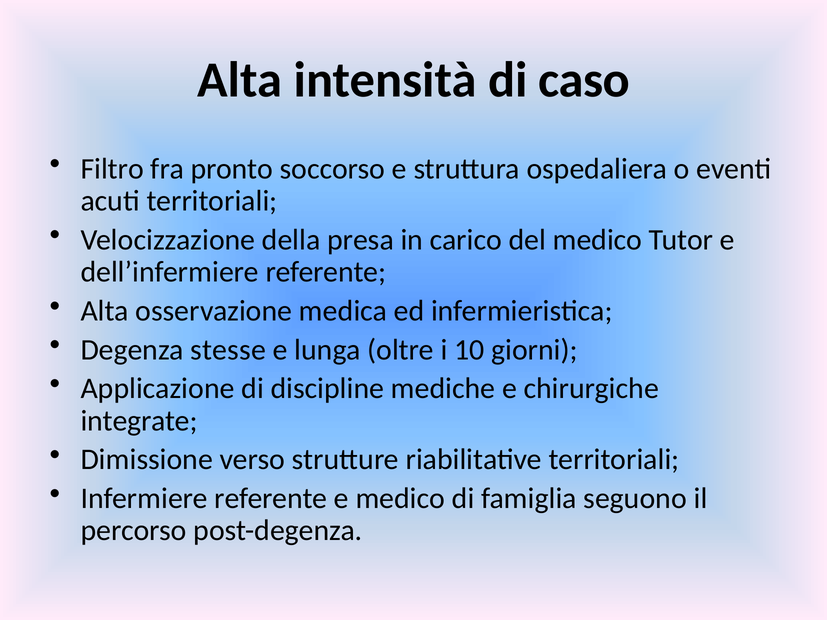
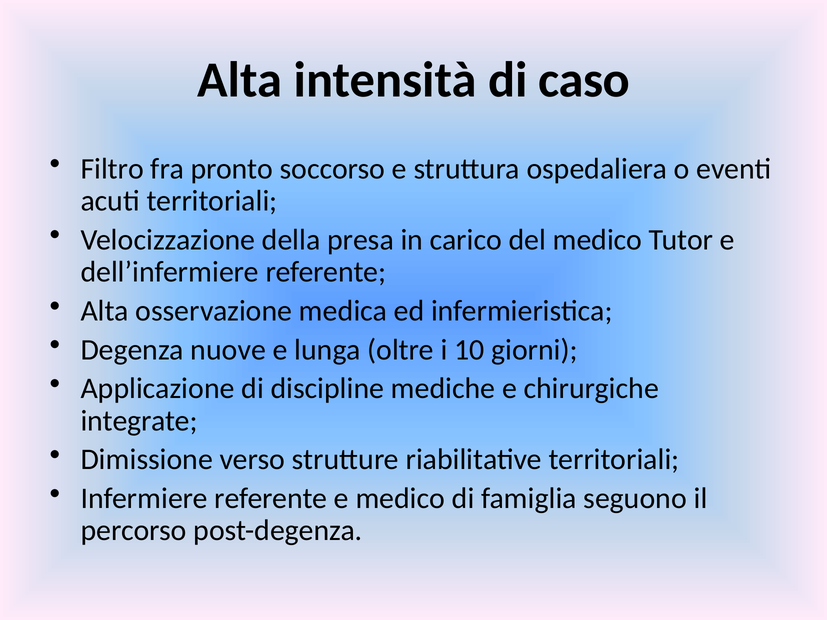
stesse: stesse -> nuove (228, 350)
